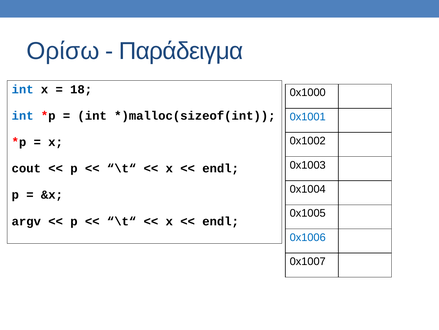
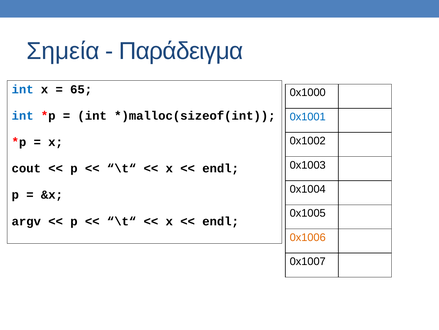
Ορίσω: Ορίσω -> Σημεία (63, 51)
18: 18 -> 65 (81, 89)
0x1006 colour: blue -> orange (308, 237)
